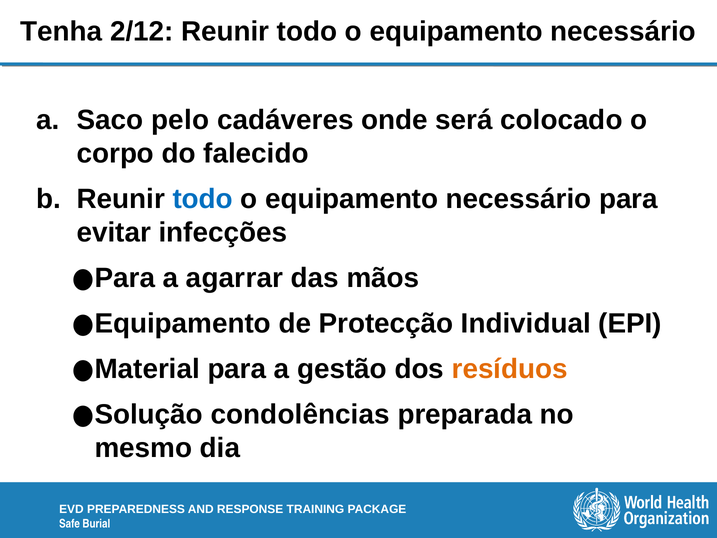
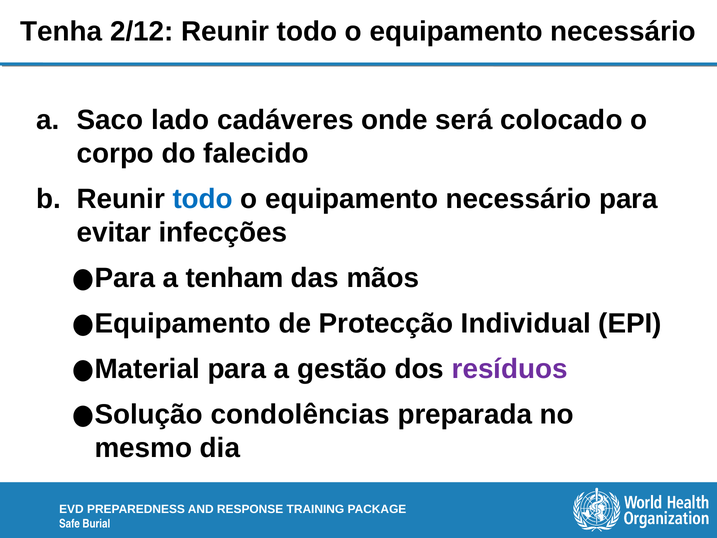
pelo: pelo -> lado (180, 120)
agarrar: agarrar -> tenham (235, 278)
resíduos colour: orange -> purple (510, 369)
